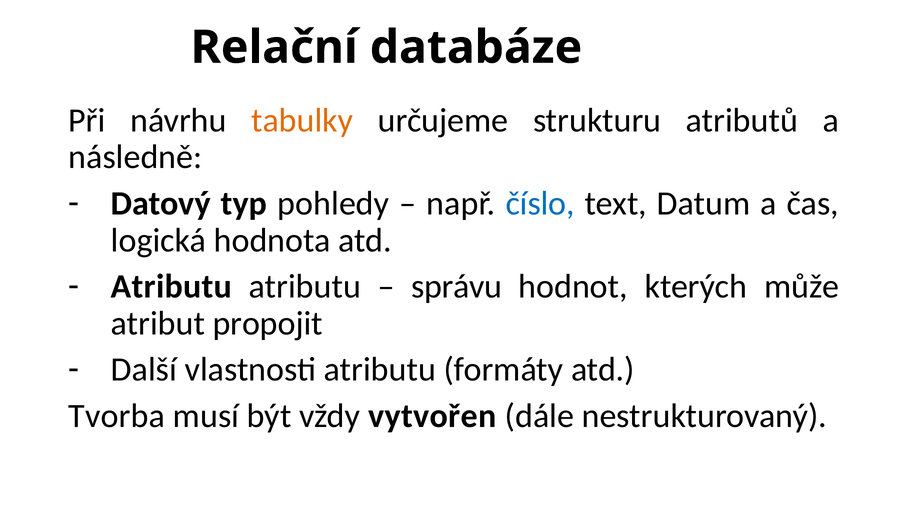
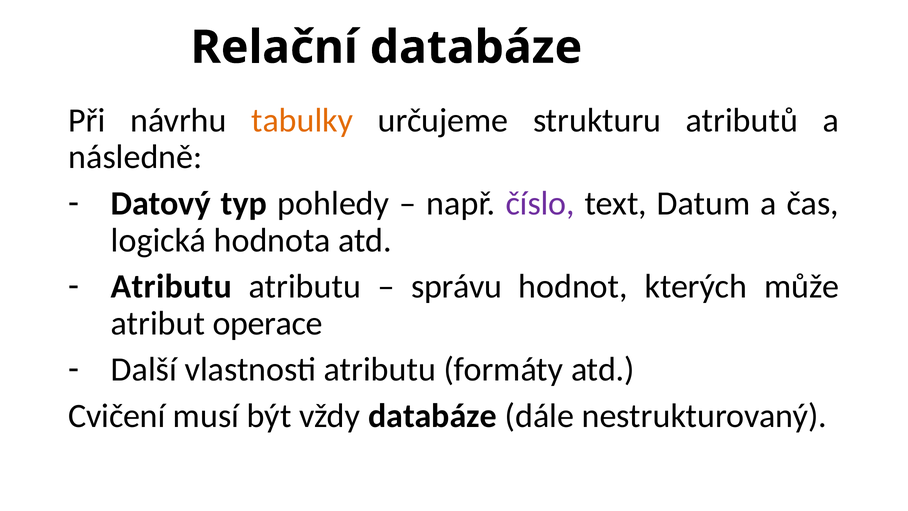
číslo colour: blue -> purple (540, 203)
propojit: propojit -> operace (268, 323)
Tvorba: Tvorba -> Cvičení (117, 416)
vždy vytvořen: vytvořen -> databáze (433, 416)
